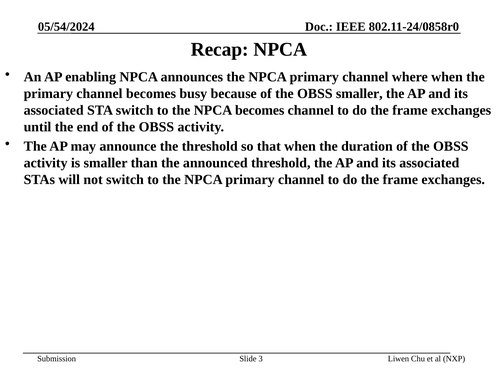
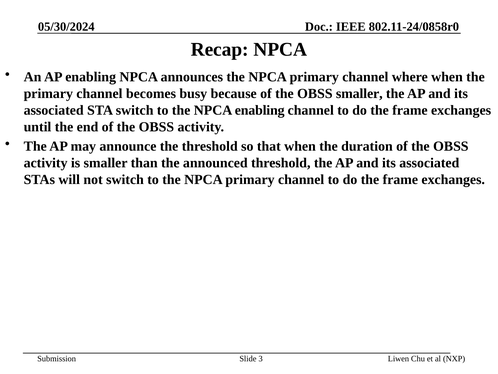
05/54/2024: 05/54/2024 -> 05/30/2024 (66, 27)
NPCA becomes: becomes -> enabling (260, 110)
